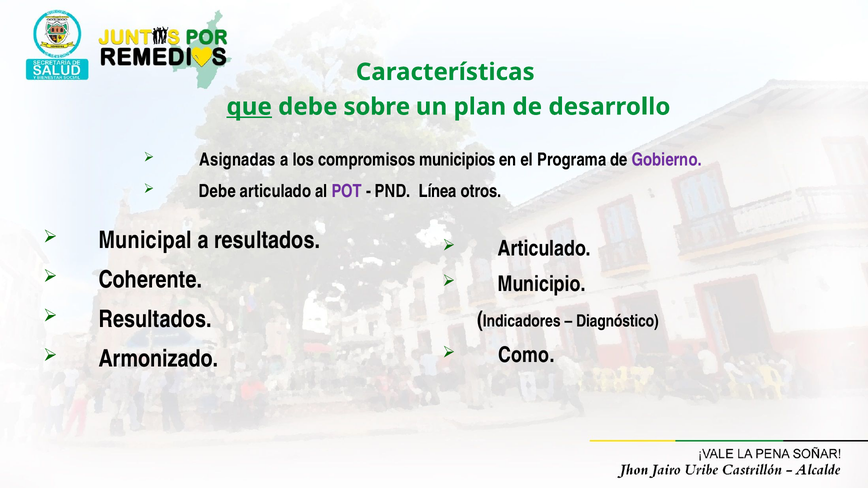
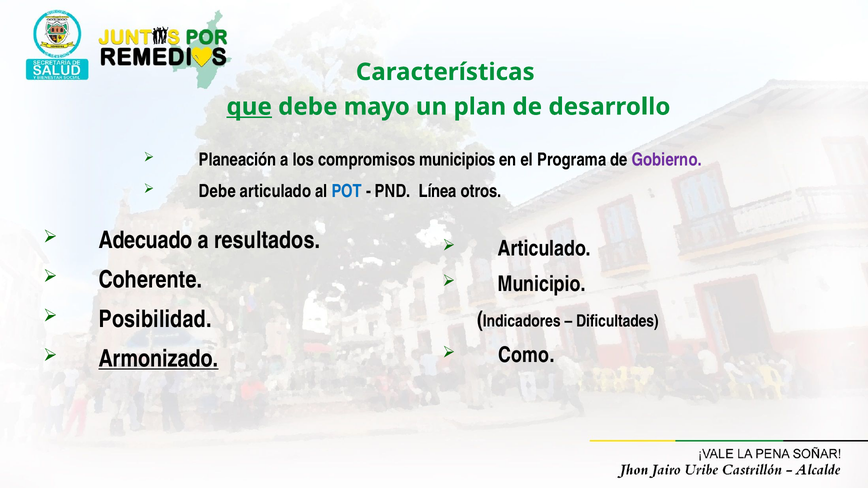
sobre: sobre -> mayo (377, 107)
Asignadas: Asignadas -> Planeación (238, 160)
POT colour: purple -> blue (347, 191)
Municipal: Municipal -> Adecuado (146, 240)
Resultados: Resultados -> Posibilidad (155, 319)
Diagnóstico: Diagnóstico -> Dificultades (617, 321)
Armonizado underline: none -> present (159, 359)
